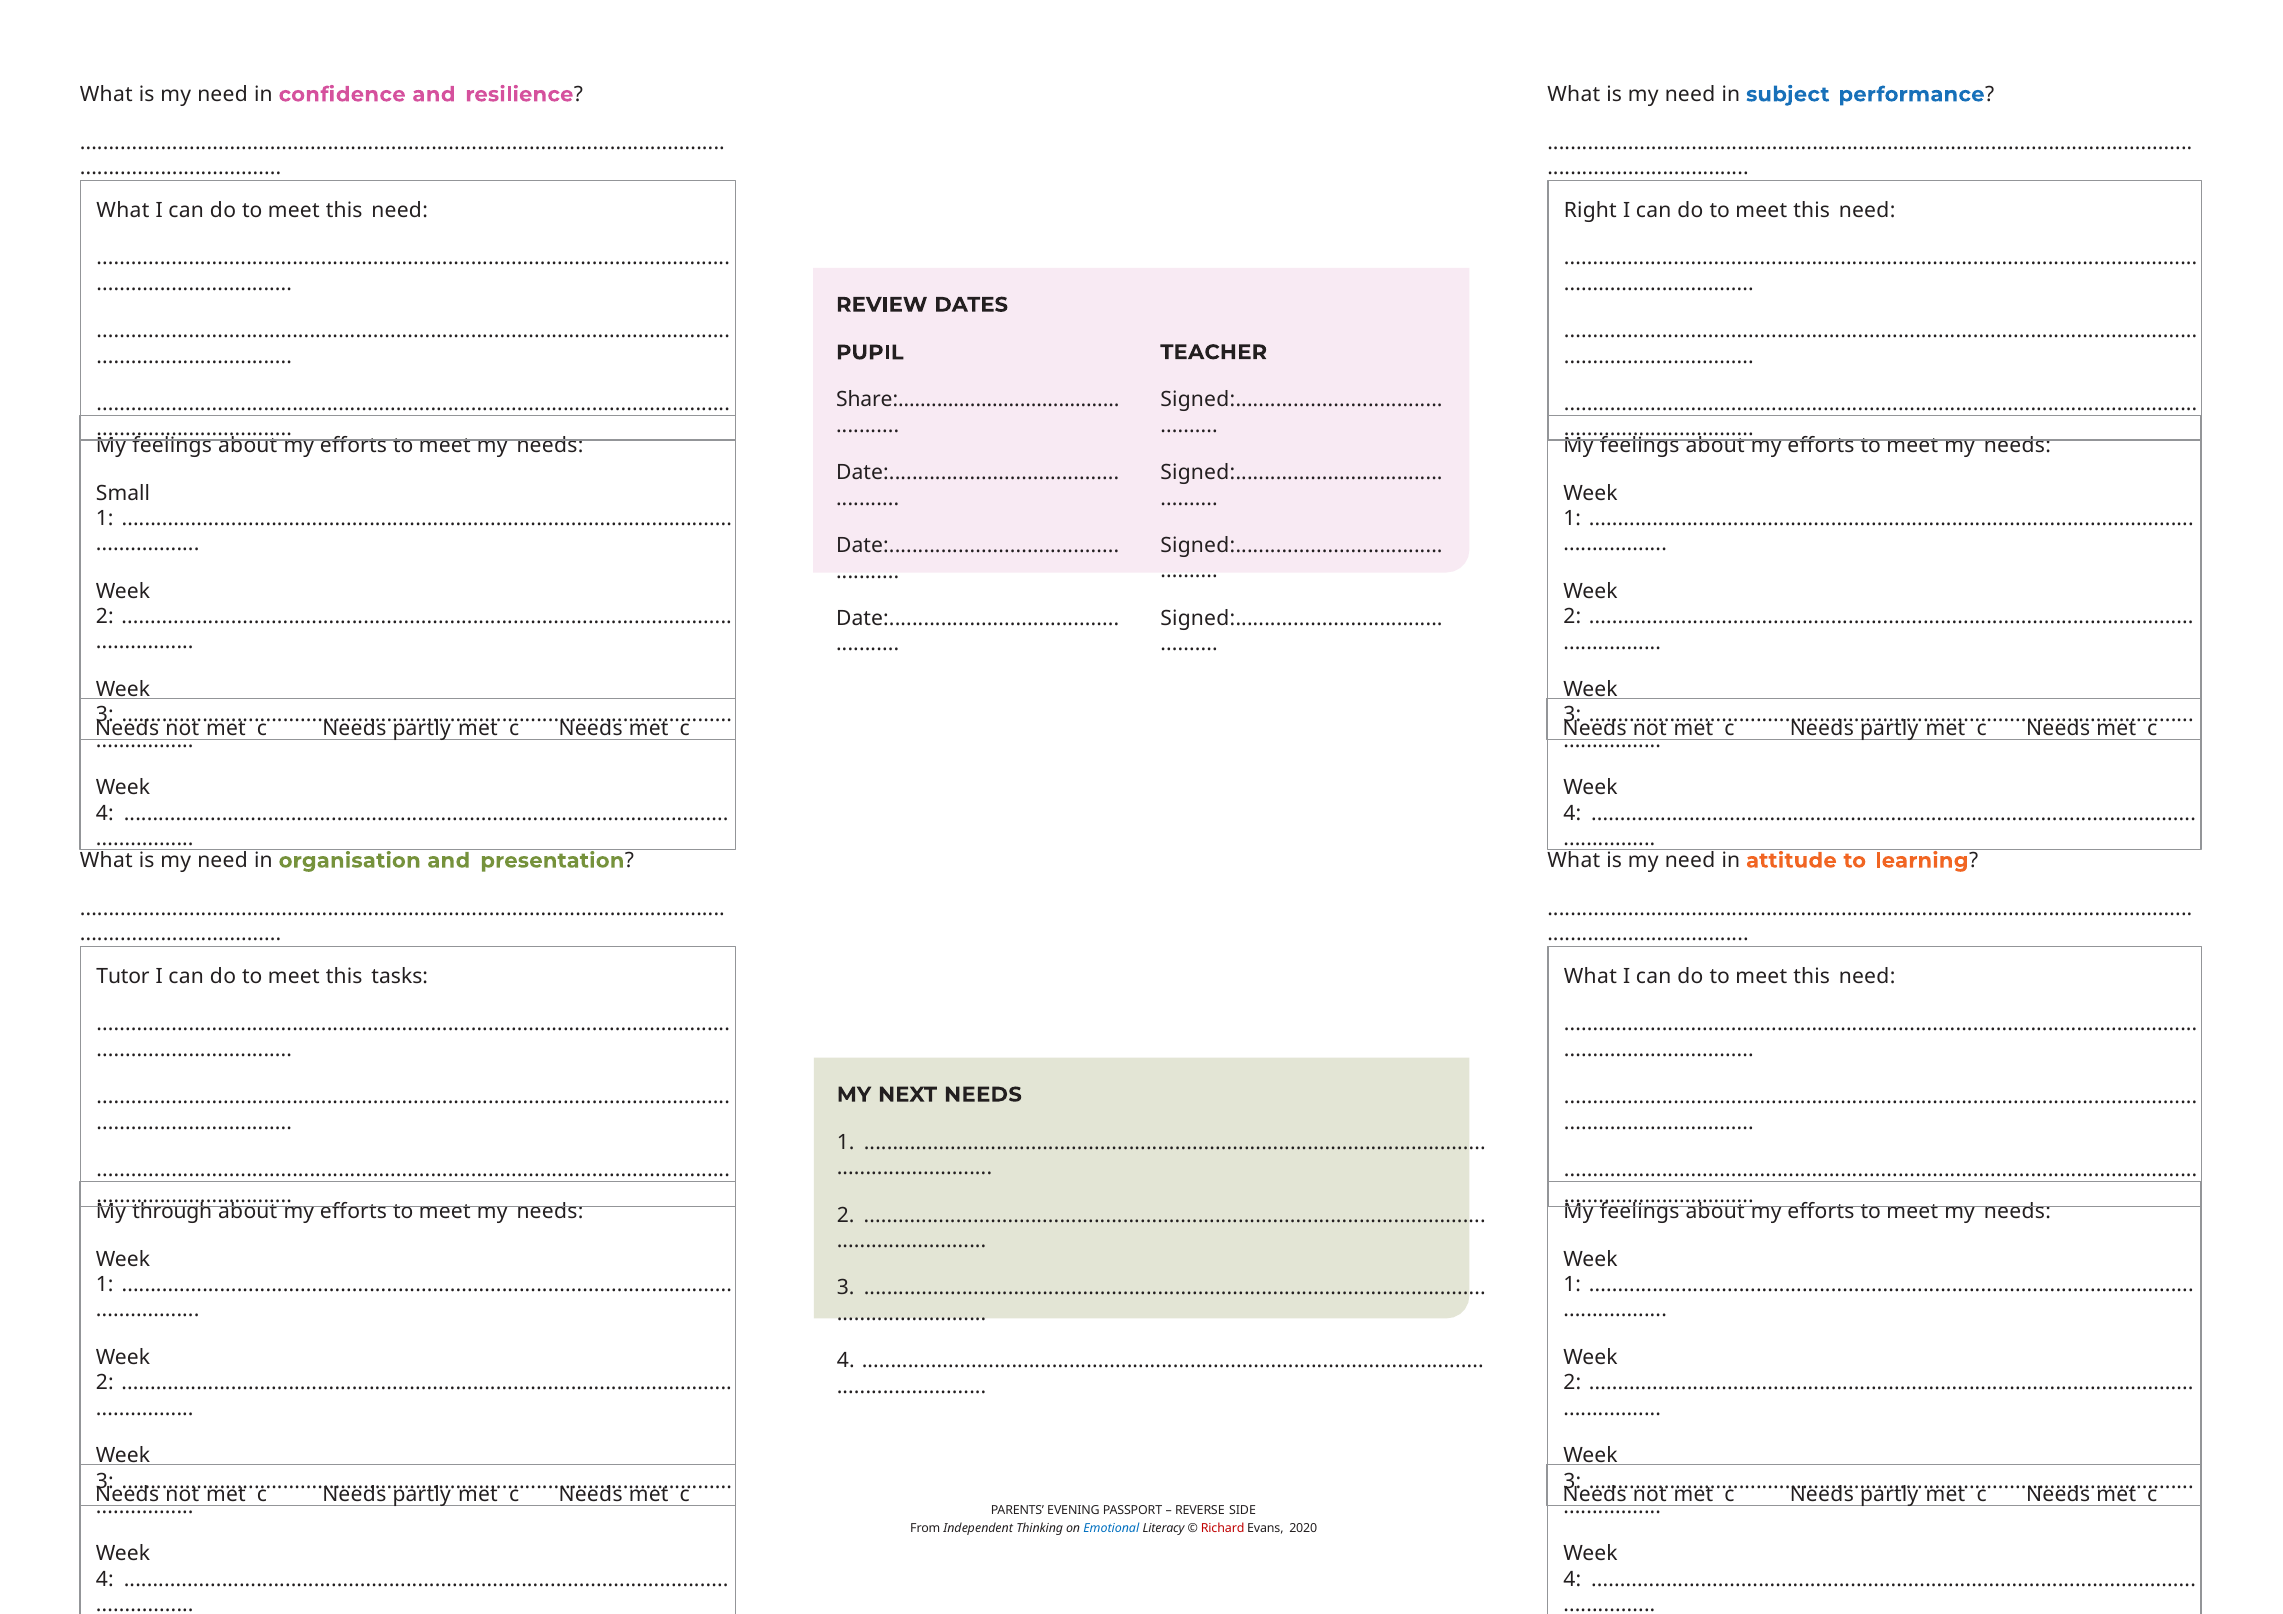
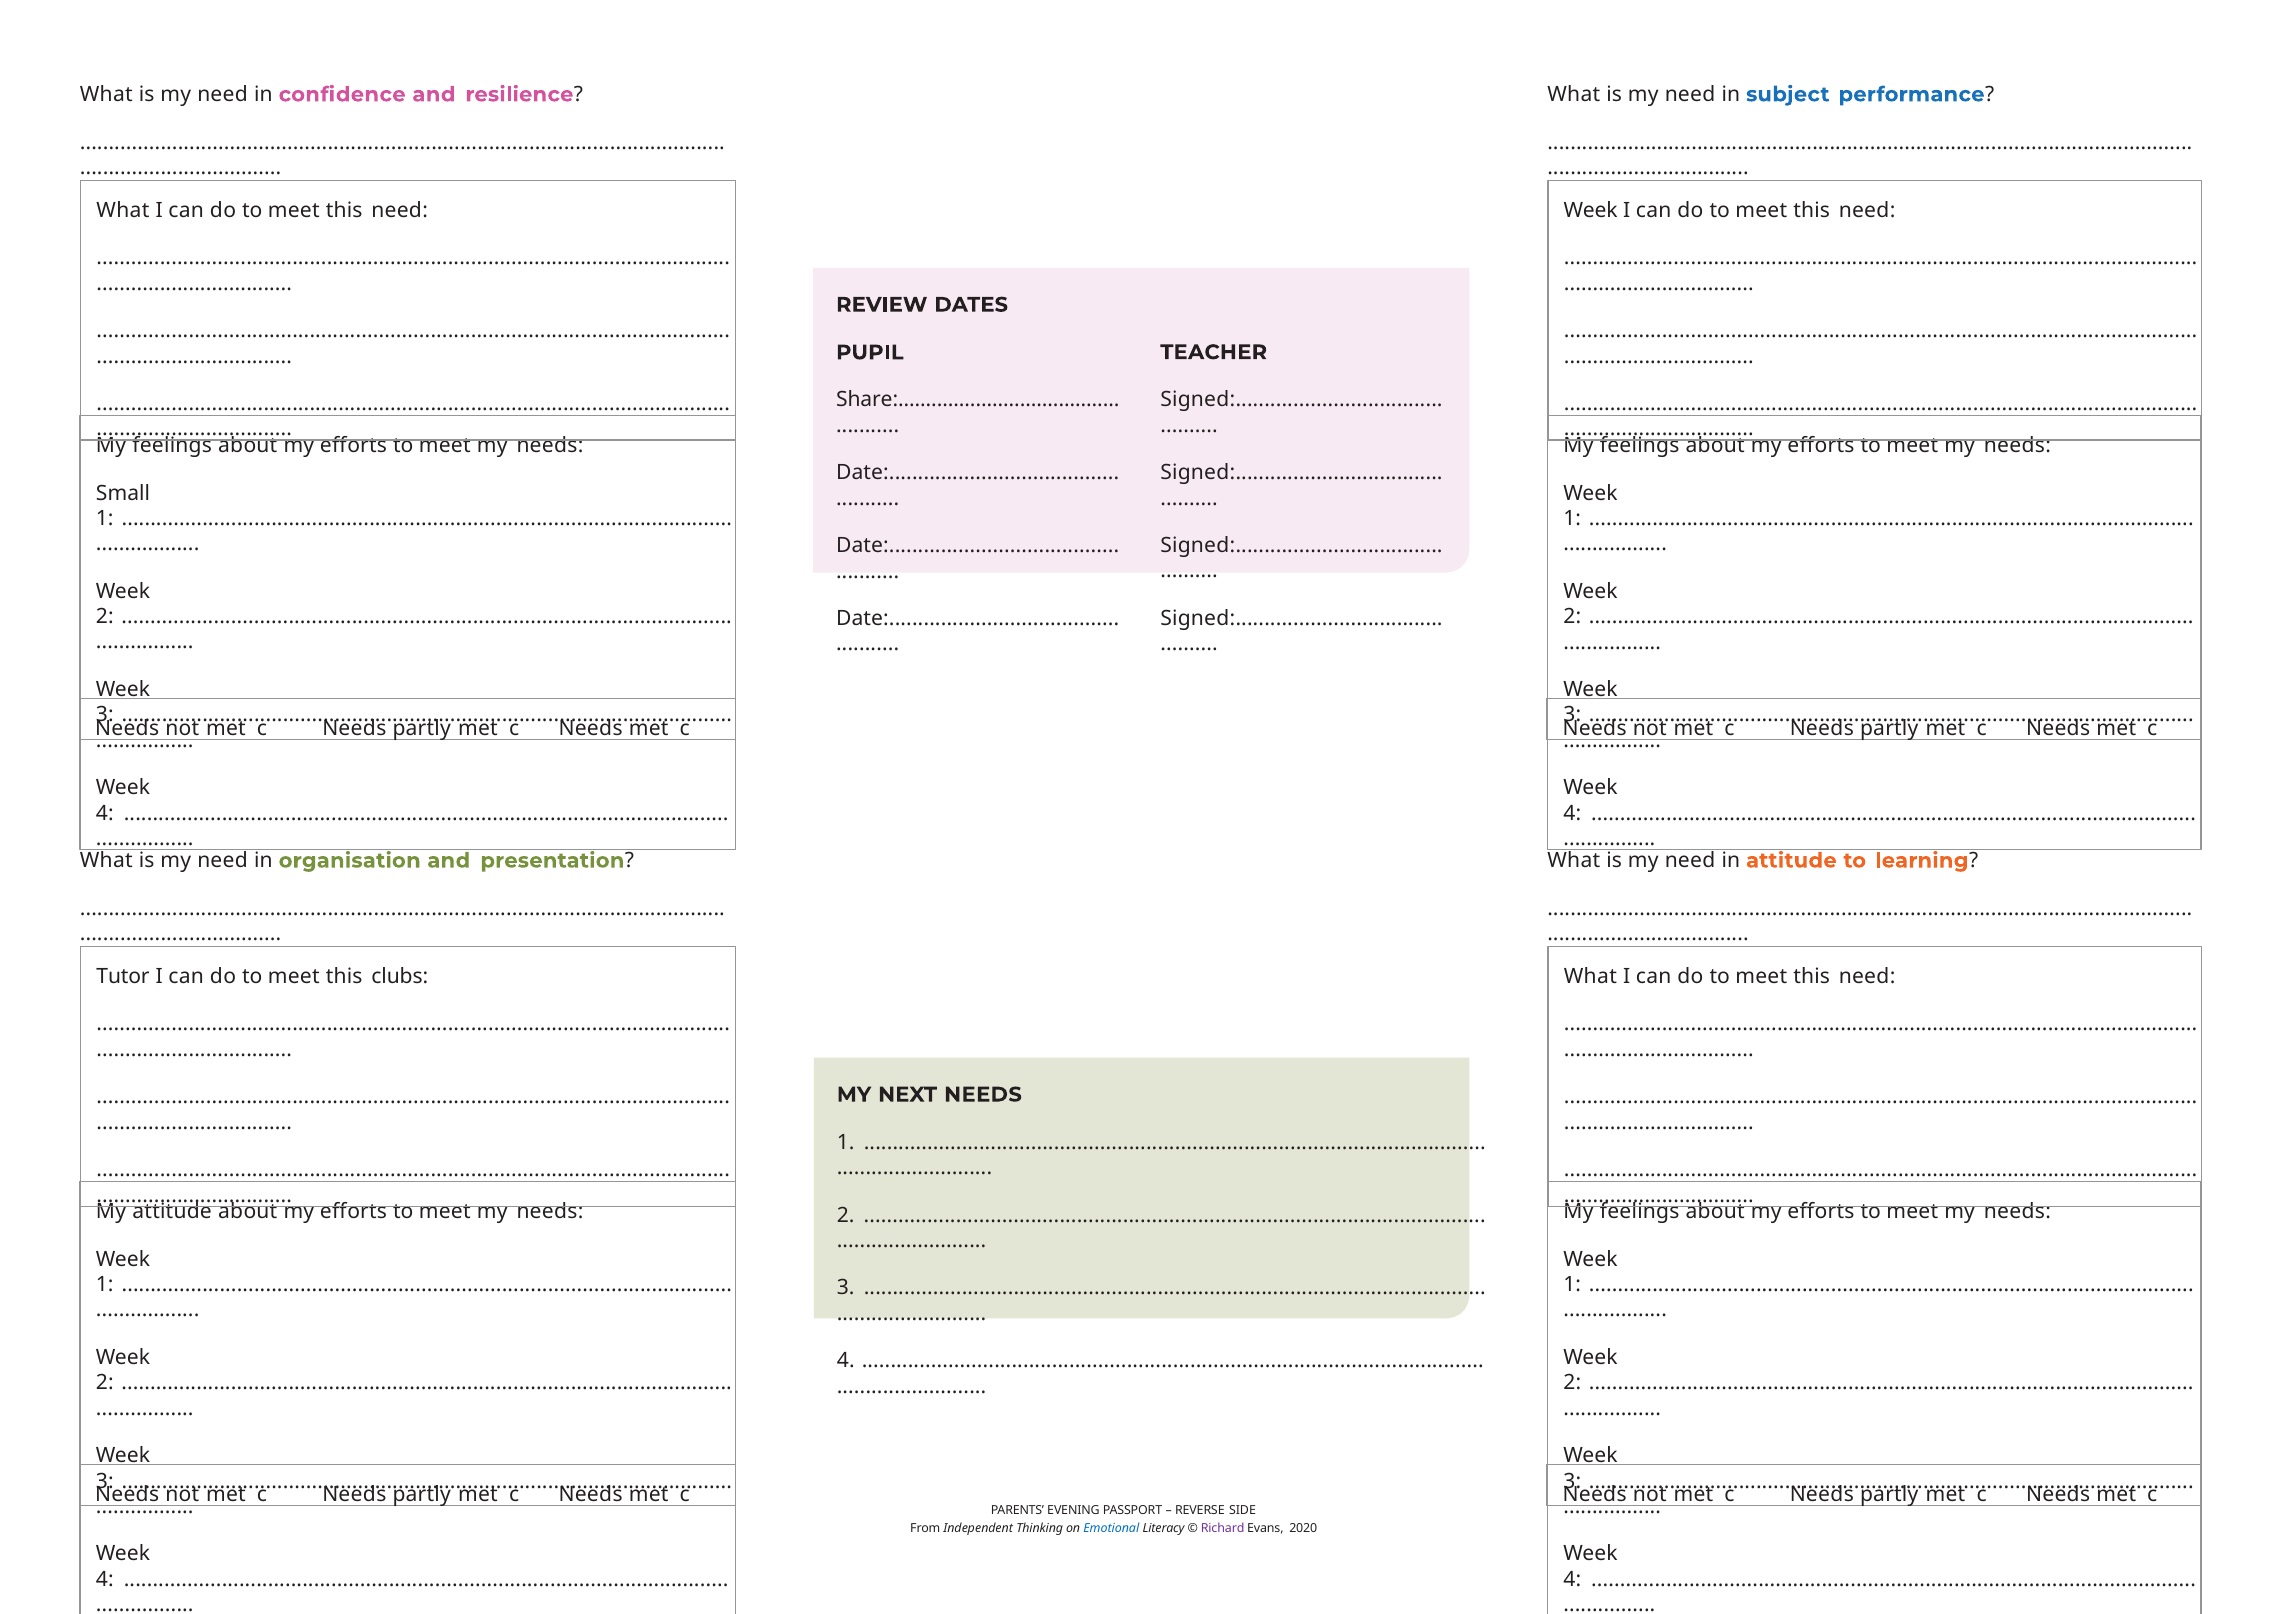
Right: Right -> Week (1591, 210)
tasks: tasks -> clubs (400, 976)
My through: through -> attitude (172, 1212)
Richard colour: red -> purple (1223, 1528)
